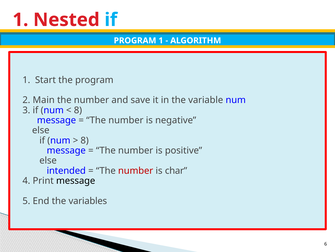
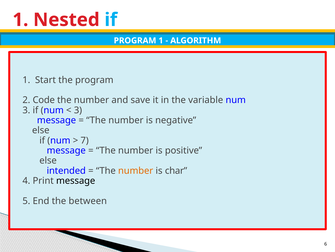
Main: Main -> Code (44, 100)
8: 8 -> 3 (78, 110)
8: 8 -> 7 (85, 140)
number colour: red -> orange (136, 170)
variables: variables -> between (88, 200)
